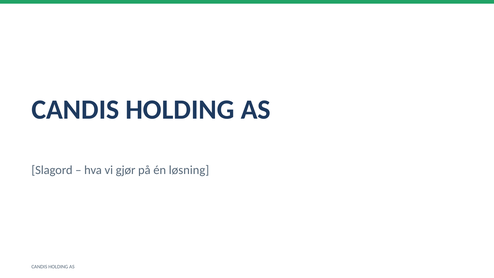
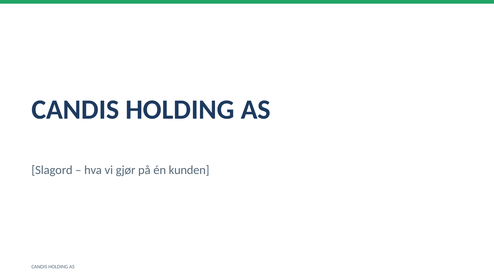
løsning: løsning -> kunden (189, 170)
